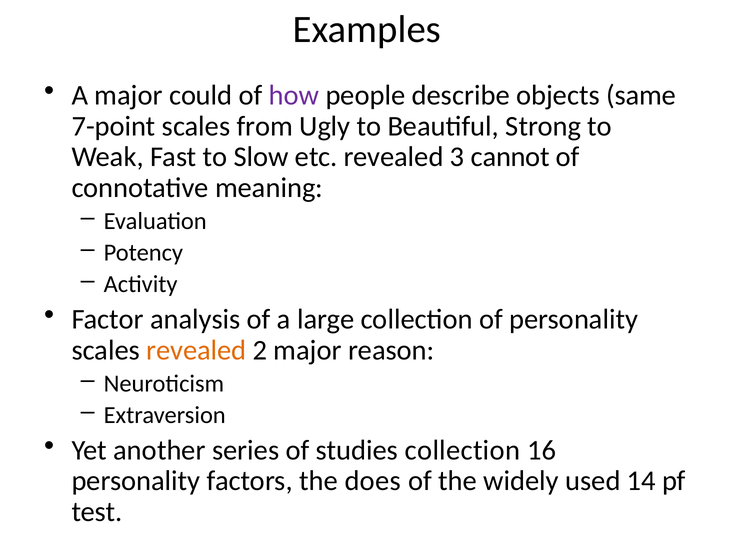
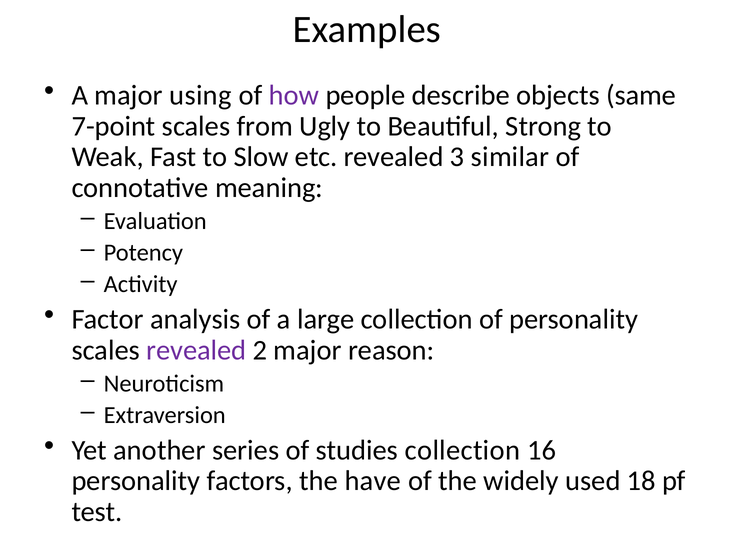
could: could -> using (201, 95)
cannot: cannot -> similar (510, 157)
revealed colour: orange -> purple (196, 350)
does: does -> have (373, 481)
14: 14 -> 18 (641, 481)
